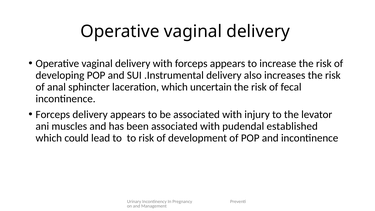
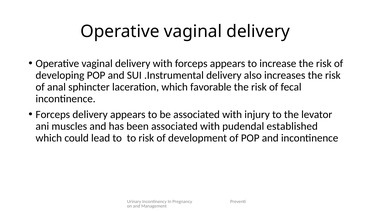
uncertain: uncertain -> favorable (211, 87)
